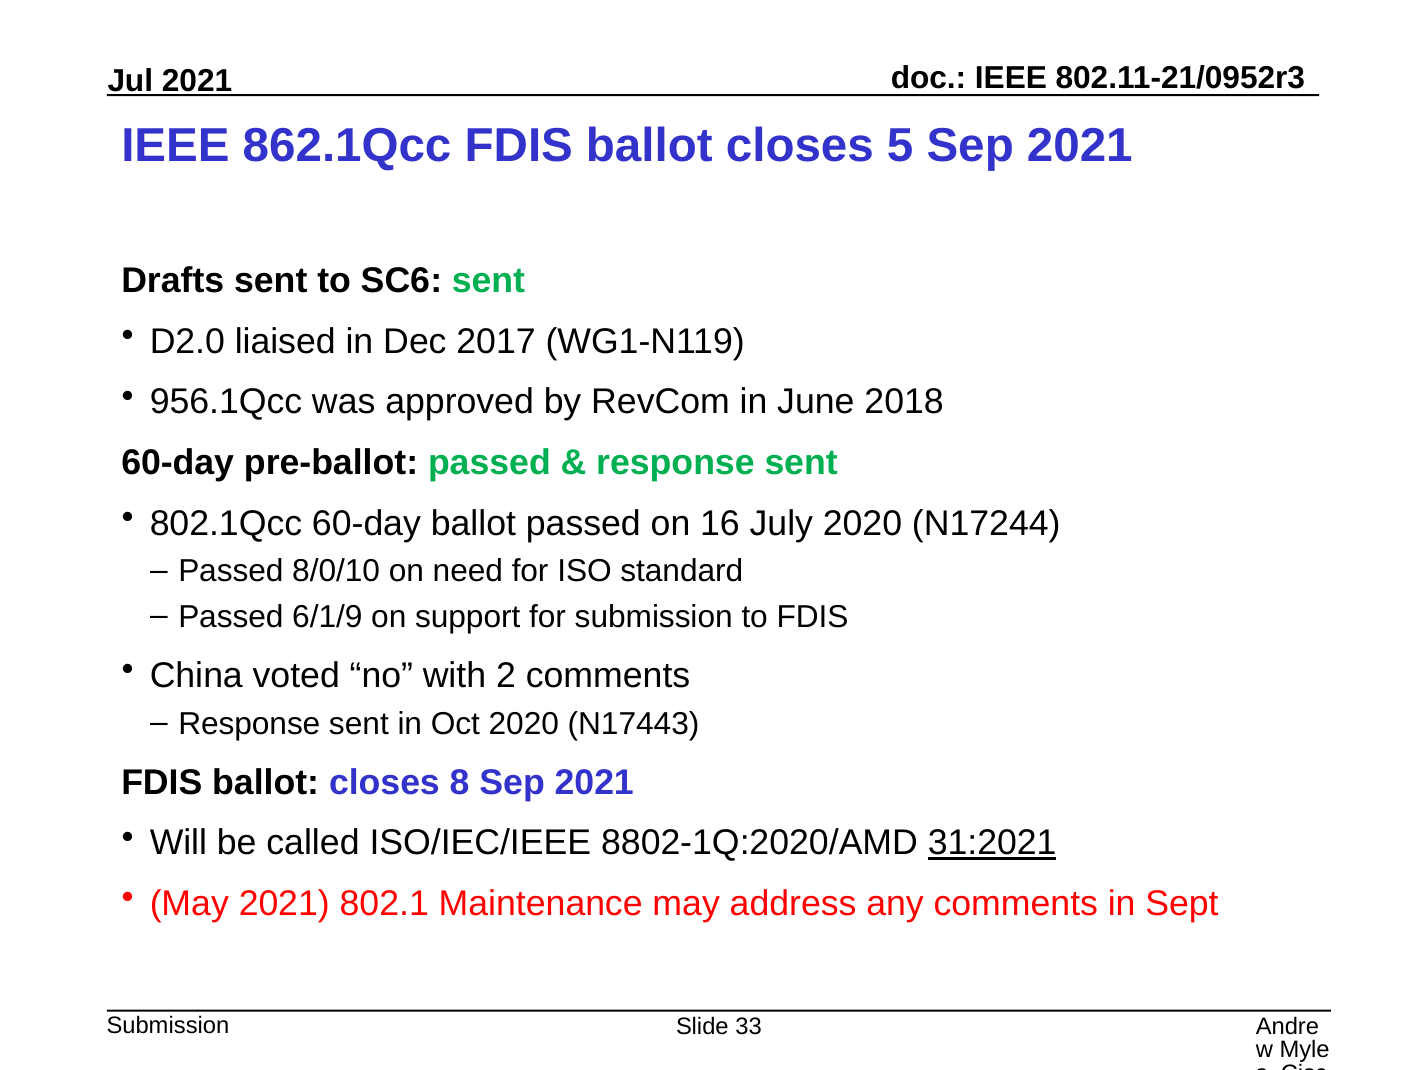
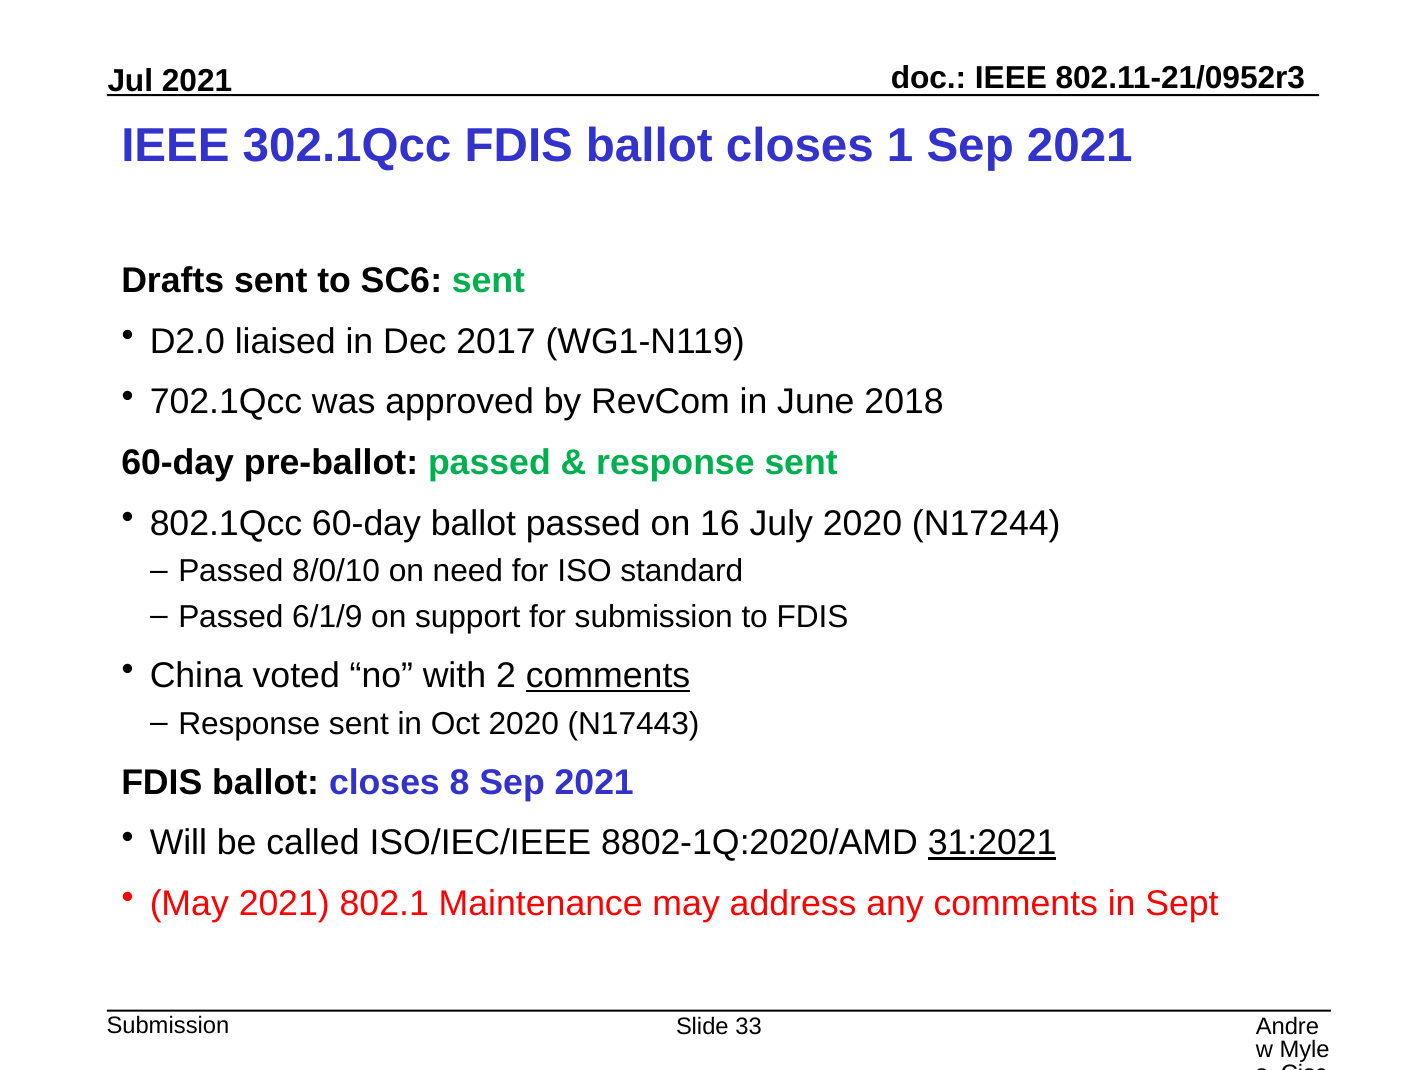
862.1Qcc: 862.1Qcc -> 302.1Qcc (347, 146)
5: 5 -> 1 (900, 146)
956.1Qcc: 956.1Qcc -> 702.1Qcc (226, 402)
comments underline: none -> present (608, 676)
